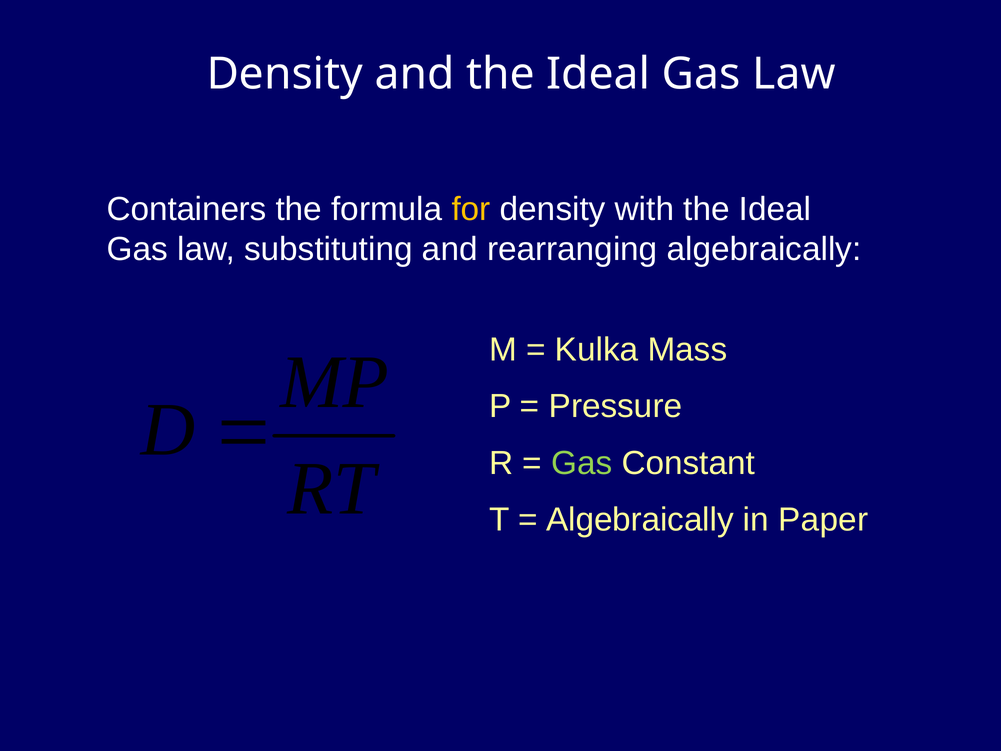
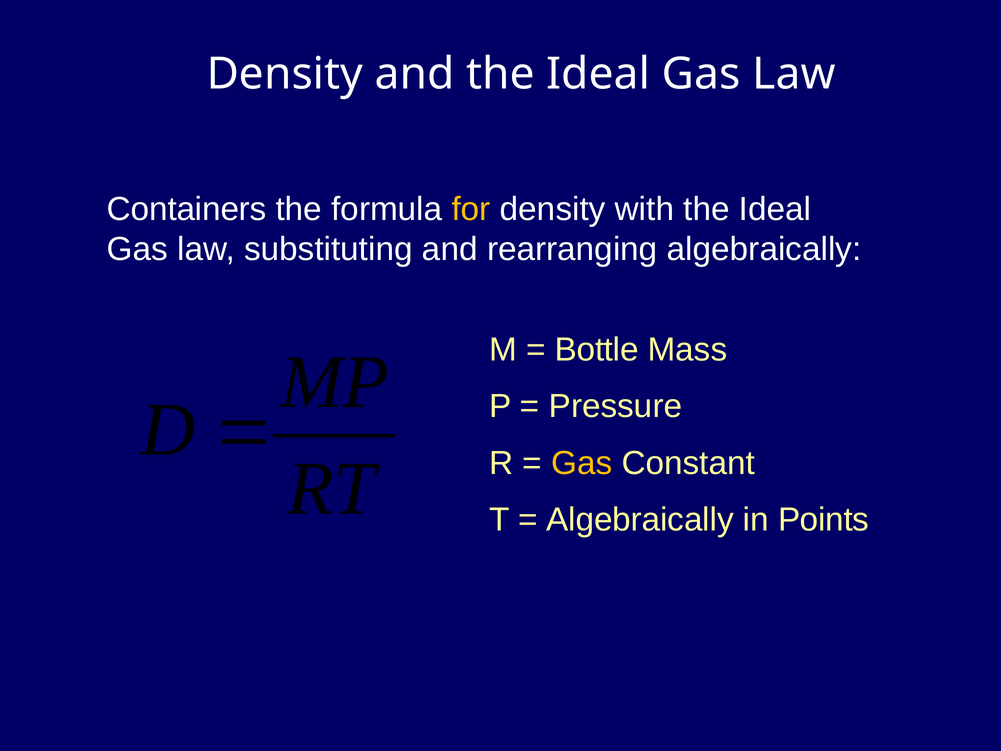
Kulka: Kulka -> Bottle (597, 350)
Gas colour: light green -> yellow (582, 463)
Paper: Paper -> Points (824, 520)
